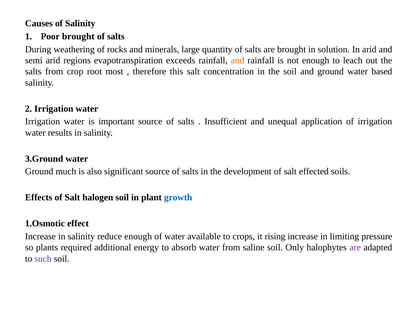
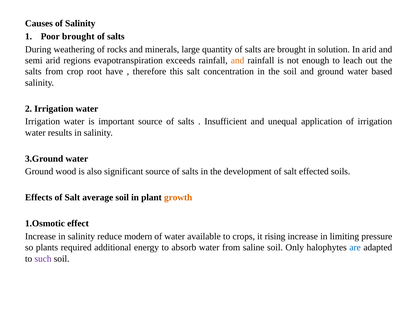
most: most -> have (114, 72)
much: much -> wood (66, 172)
halogen: halogen -> average (98, 198)
growth colour: blue -> orange (178, 198)
reduce enough: enough -> modern (138, 237)
are colour: purple -> blue (355, 248)
